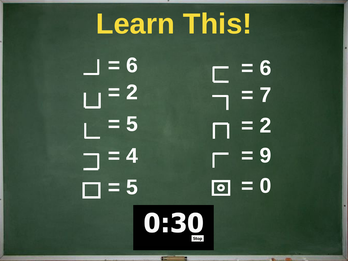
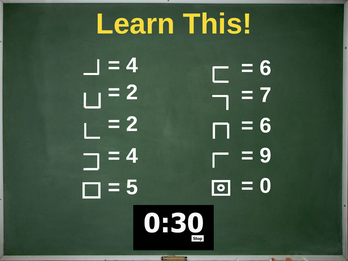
6: 6 -> 4 (132, 65)
5: 5 -> 2 (132, 124)
2: 2 -> 6 (265, 126)
